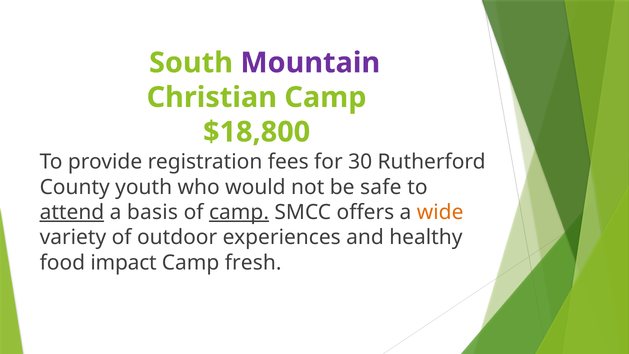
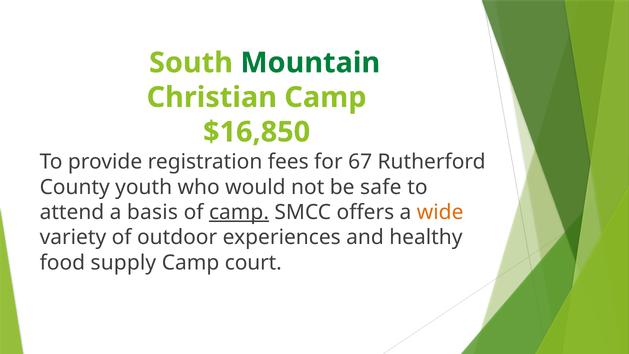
Mountain colour: purple -> green (310, 63)
$18,800: $18,800 -> $16,850 (257, 132)
30: 30 -> 67 (360, 162)
attend underline: present -> none (72, 212)
impact: impact -> supply (123, 263)
fresh: fresh -> court (253, 263)
